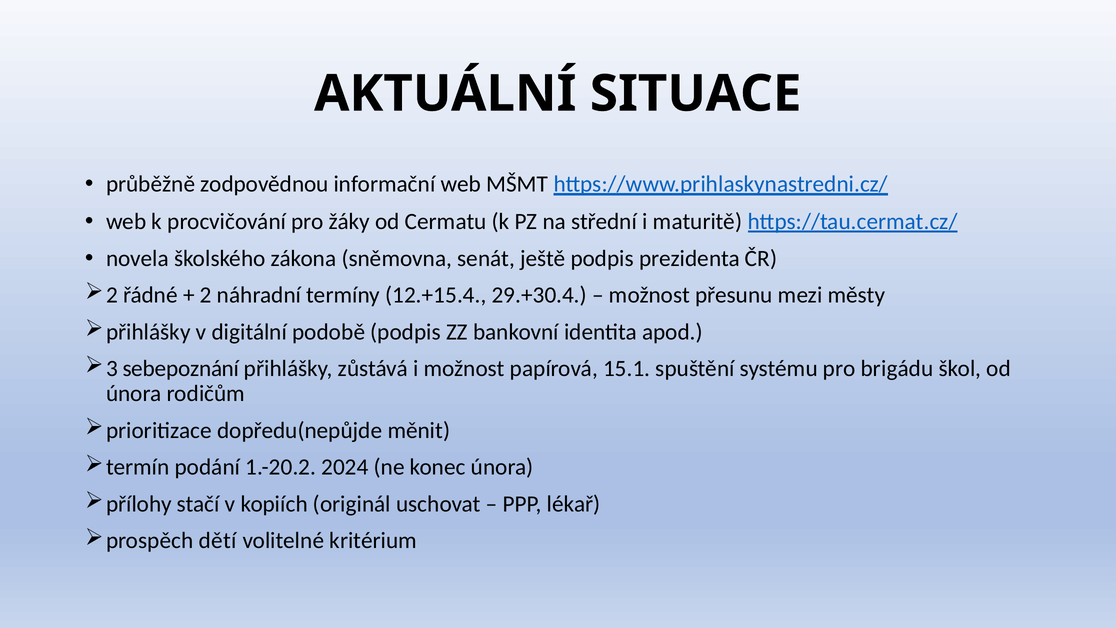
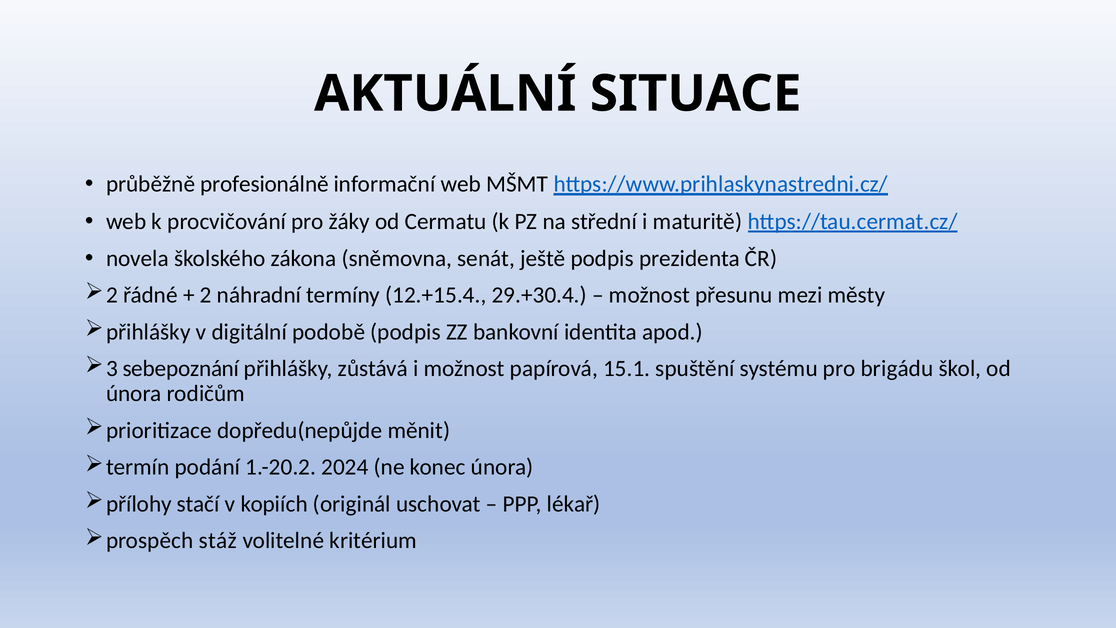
zodpovědnou: zodpovědnou -> profesionálně (265, 184)
dětí: dětí -> stáž (218, 541)
